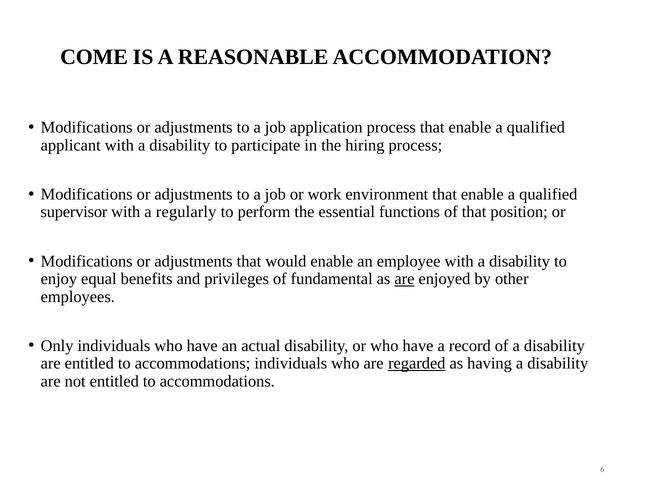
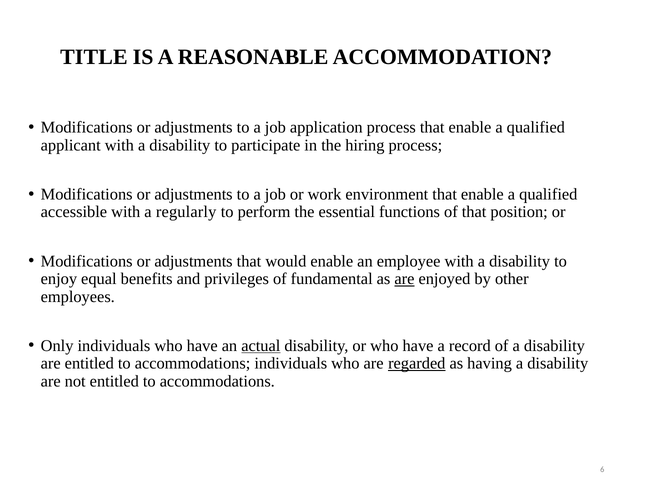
COME: COME -> TITLE (94, 57)
supervisor: supervisor -> accessible (74, 212)
actual underline: none -> present (261, 346)
